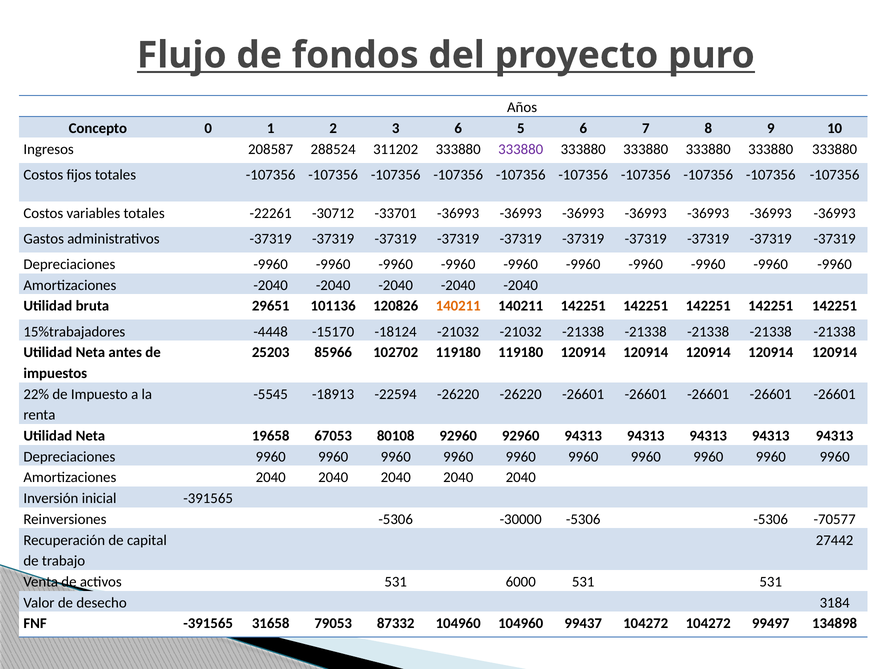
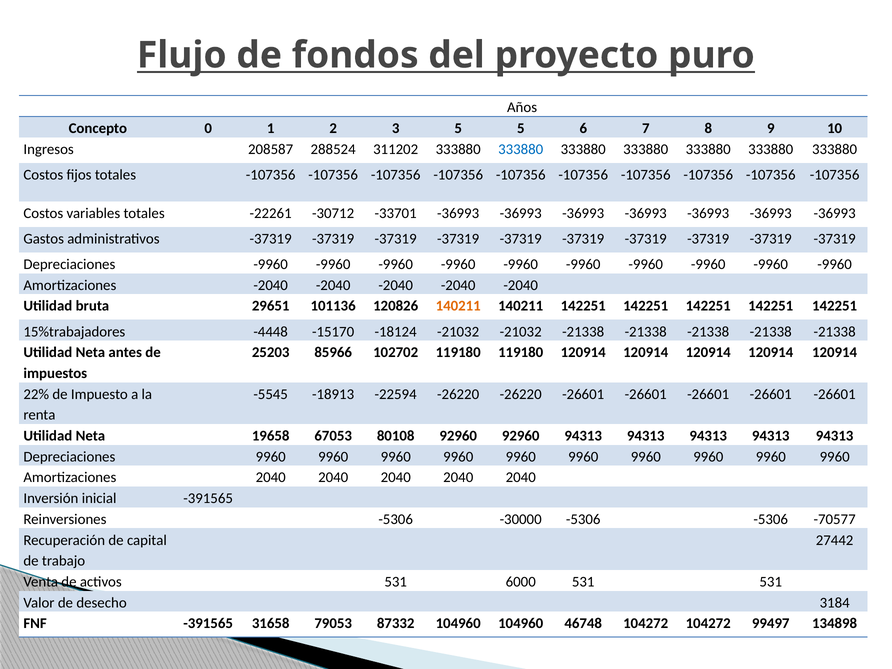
3 6: 6 -> 5 (458, 128)
333880 colour: purple -> blue (521, 149)
99437: 99437 -> 46748 (583, 624)
